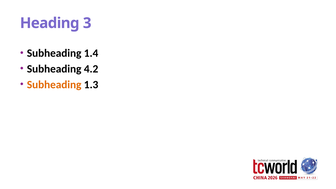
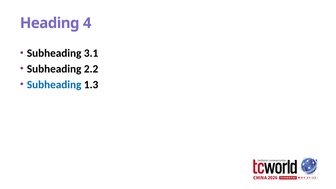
Heading 3: 3 -> 4 (87, 23)
1.4: 1.4 -> 3.1 (91, 53)
4.2: 4.2 -> 2.2 (91, 69)
Subheading colour: orange -> blue (54, 85)
